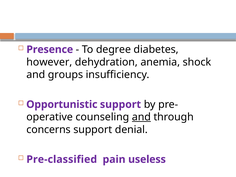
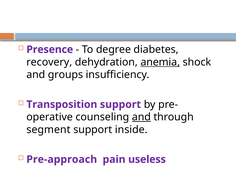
however: however -> recovery (49, 62)
anemia underline: none -> present (160, 62)
Opportunistic: Opportunistic -> Transposition (62, 104)
concerns: concerns -> segment (48, 130)
denial: denial -> inside (131, 130)
Pre-classified: Pre-classified -> Pre-approach (62, 159)
